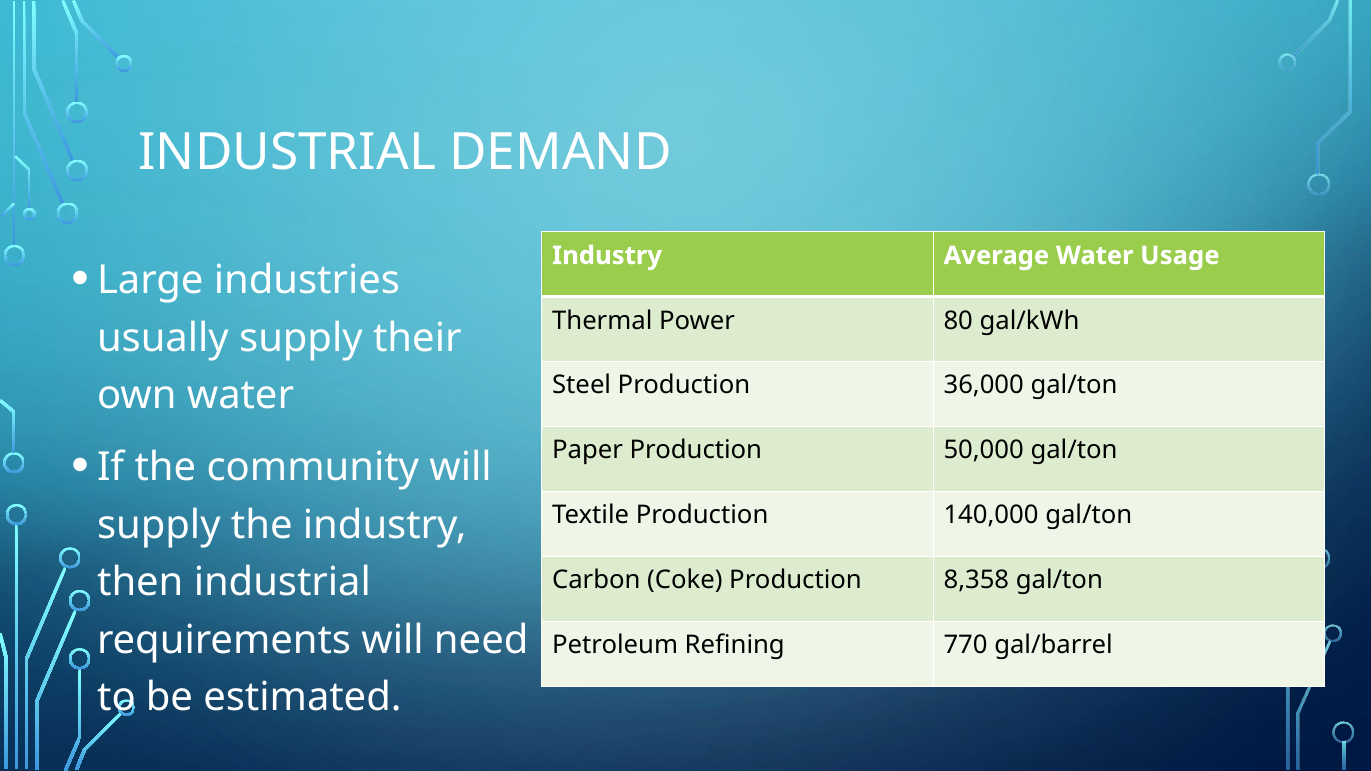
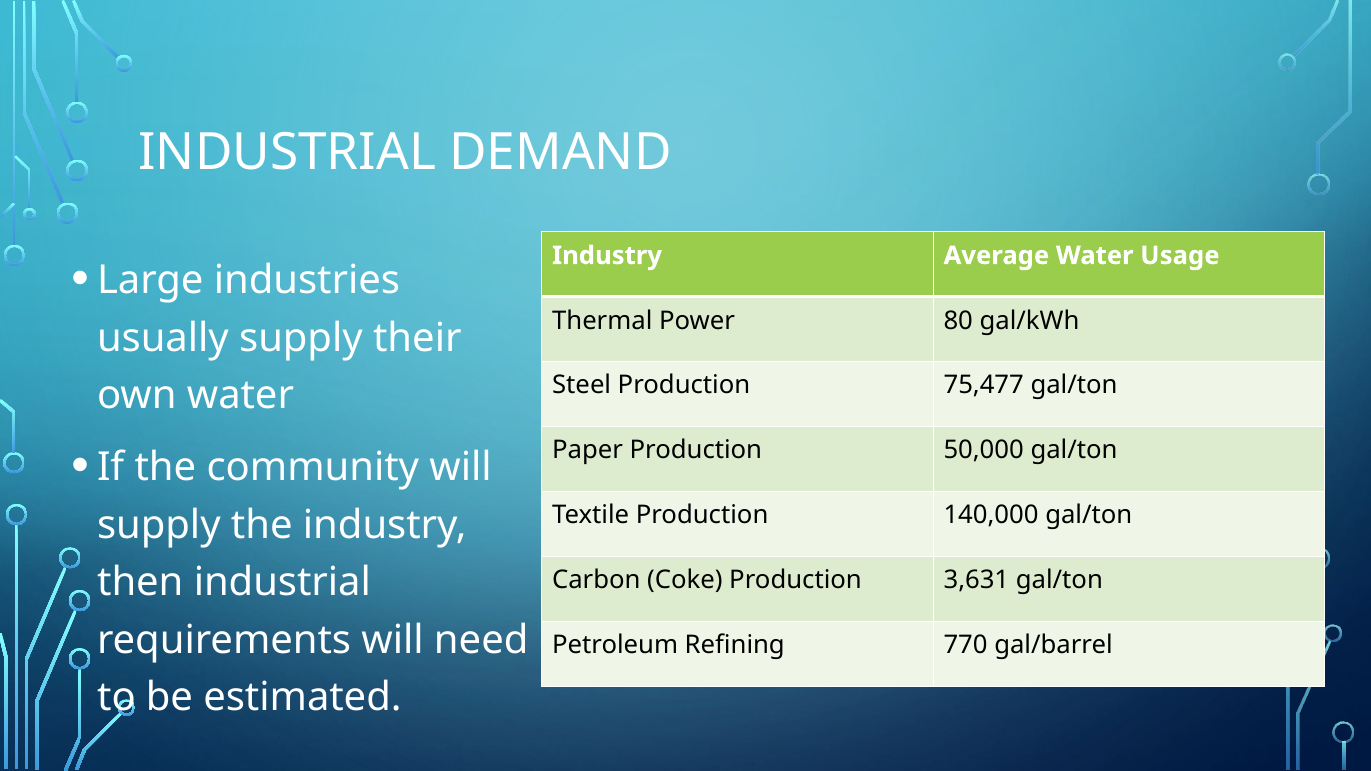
36,000: 36,000 -> 75,477 (984, 386)
8,358: 8,358 -> 3,631 (976, 581)
